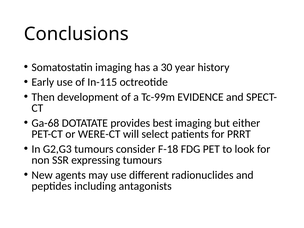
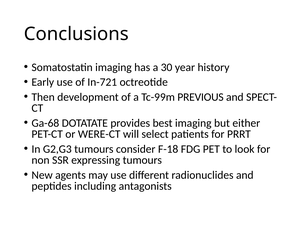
In-115: In-115 -> In-721 (102, 82)
EVIDENCE: EVIDENCE -> PREVIOUS (201, 97)
